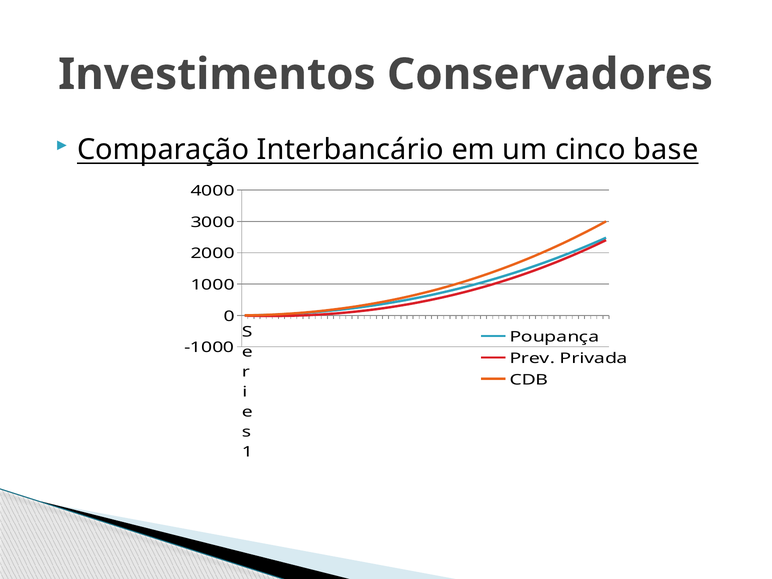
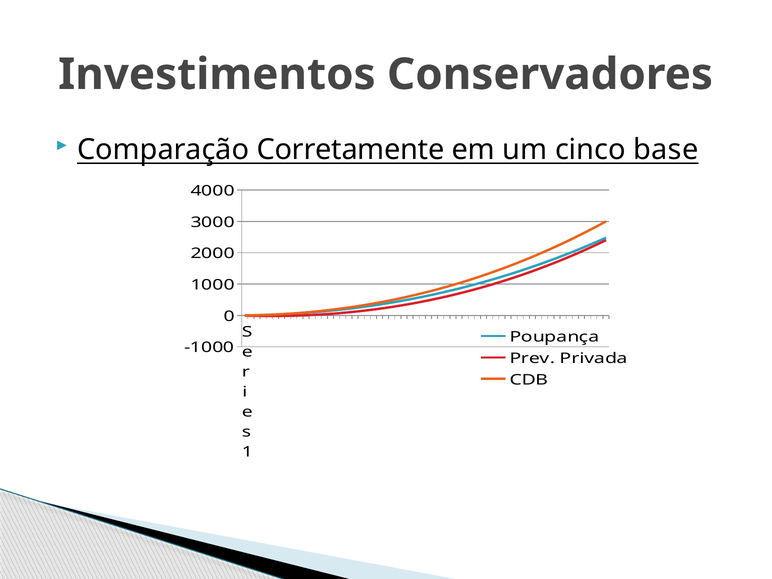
Interbancário: Interbancário -> Corretamente (351, 150)
